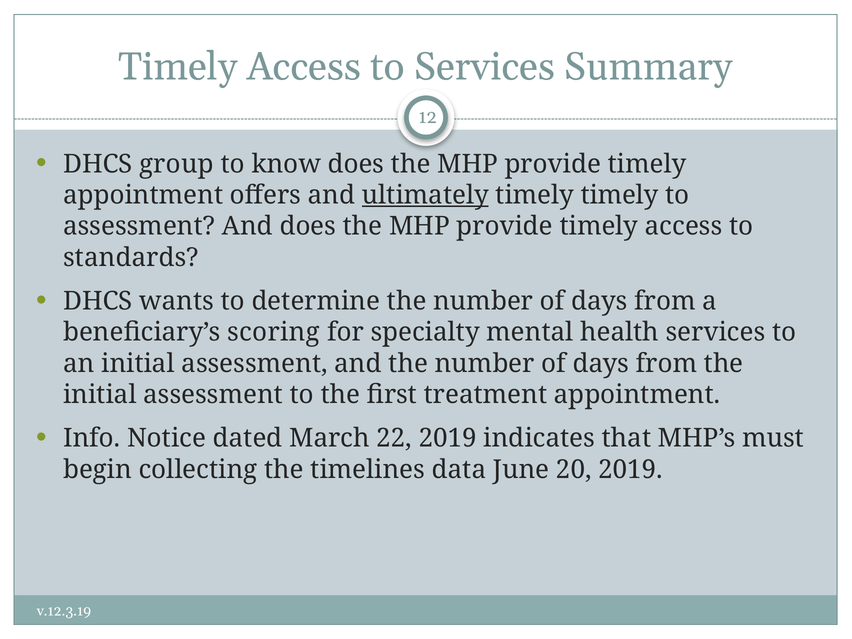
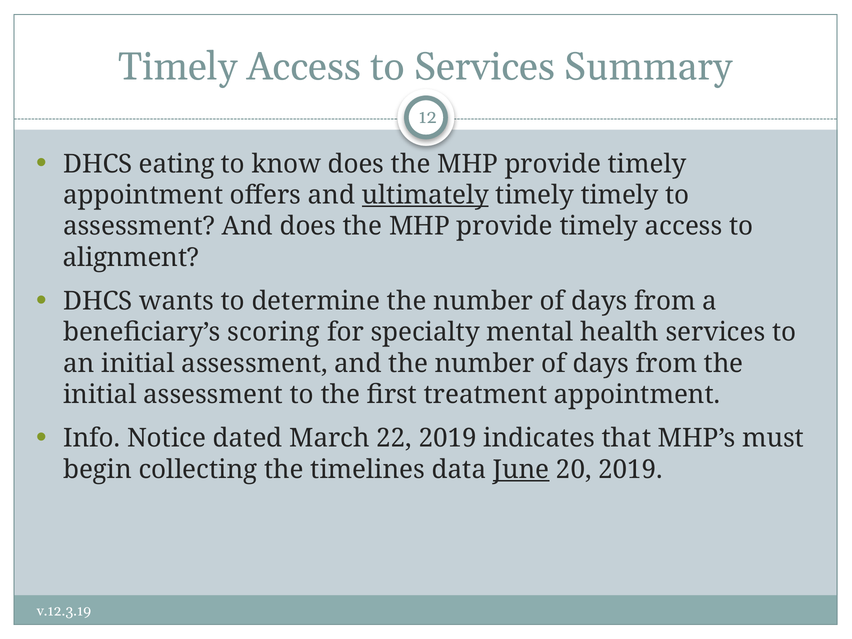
group: group -> eating (177, 164)
standards: standards -> alignment (131, 258)
June underline: none -> present (521, 470)
